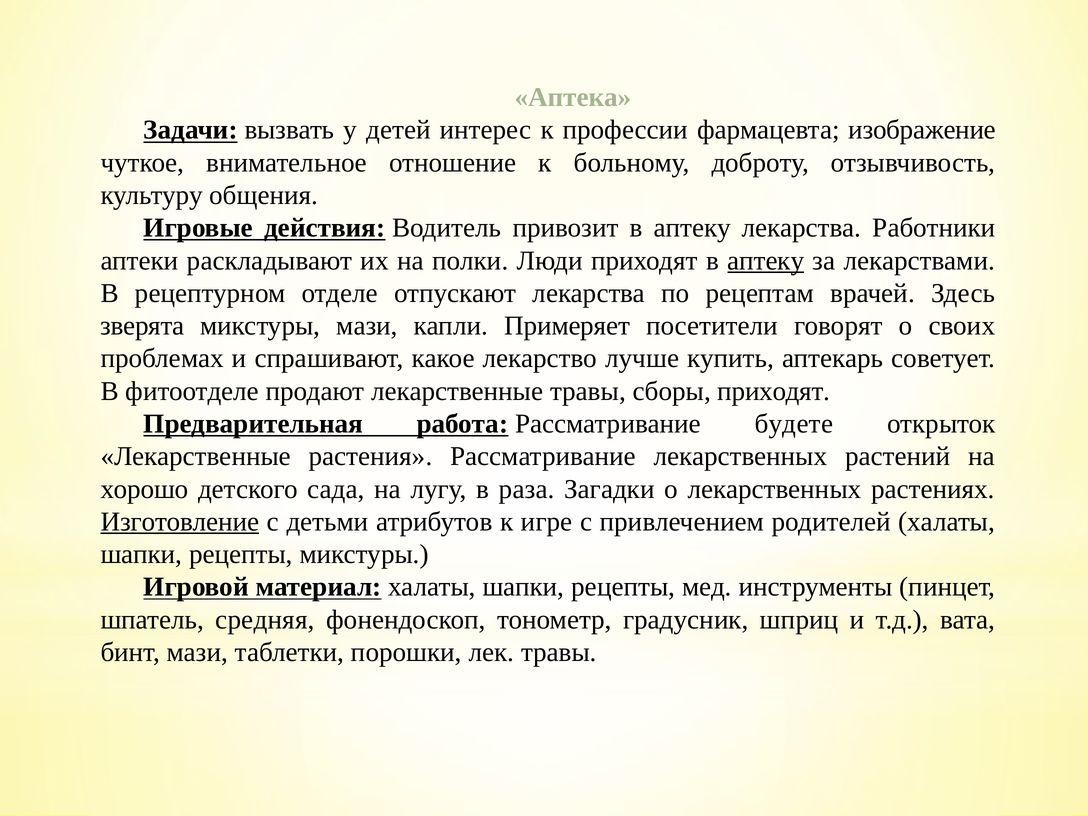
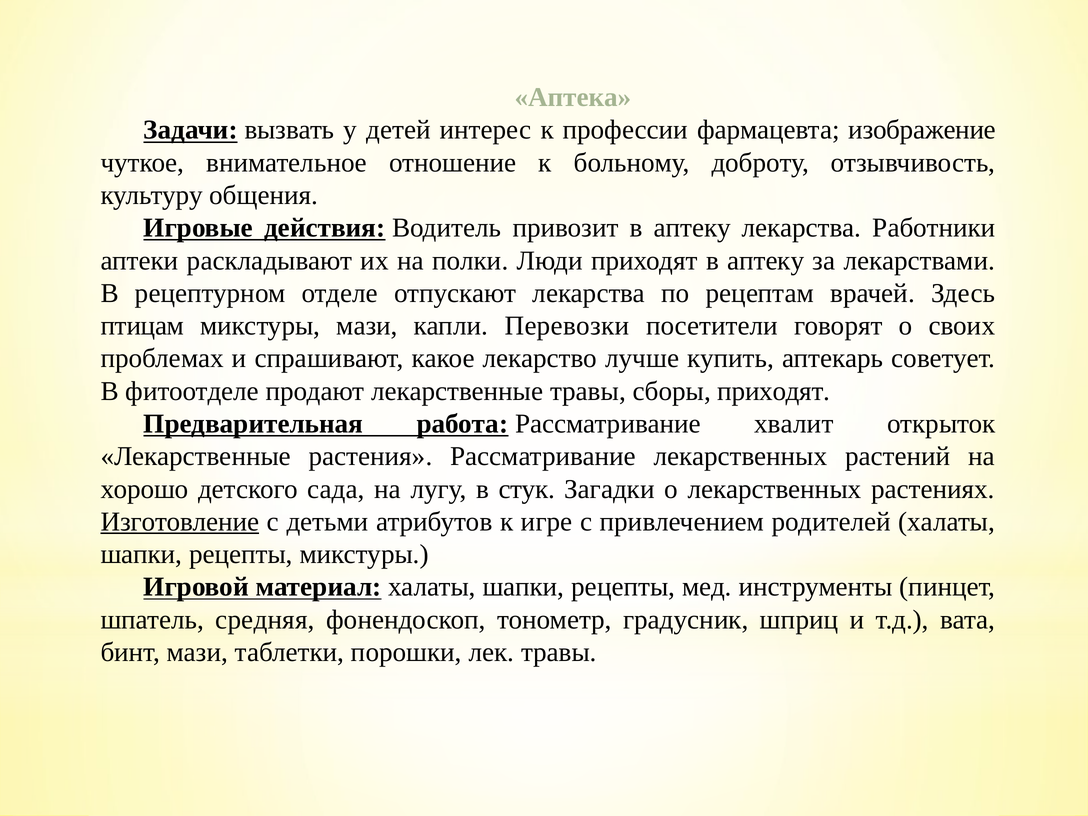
аптеку underline: present -> none (766, 261)
зверята: зверята -> птицам (142, 326)
Примеряет: Примеряет -> Перевозки (567, 326)
будете: будете -> хвалит (794, 424)
раза: раза -> стук (527, 489)
